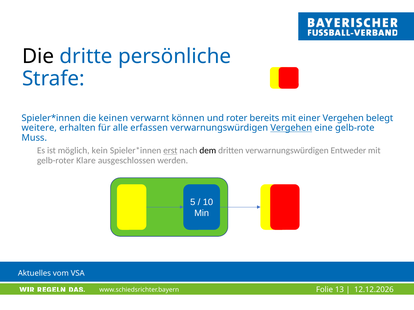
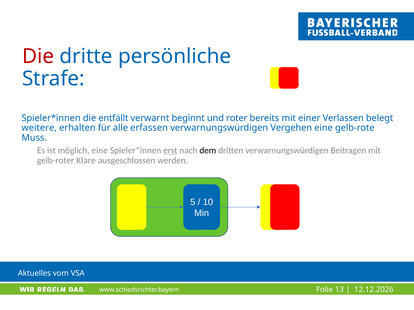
Die colour: black -> red (38, 57)
keinen: keinen -> entfällt (113, 118)
können: können -> beginnt (188, 118)
einer Vergehen: Vergehen -> Verlassen (343, 118)
Vergehen underline: present -> none (291, 128)
möglich kein: kein -> eine (100, 151)
Entweder: Entweder -> Beitragen (348, 151)
